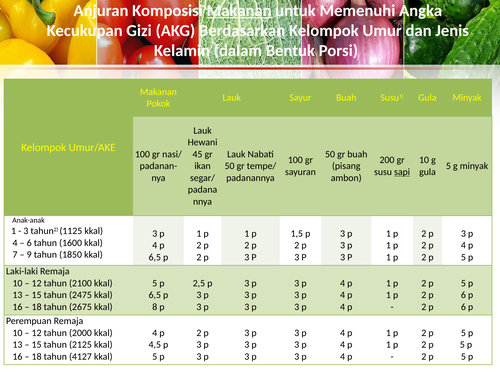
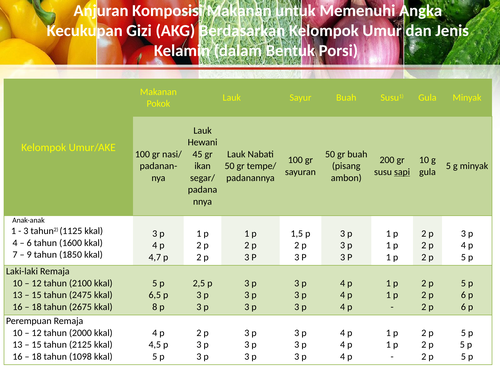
Makanan underline: present -> none (239, 11)
6,5: 6,5 -> 4,7 (155, 257)
4127: 4127 -> 1098 (80, 357)
